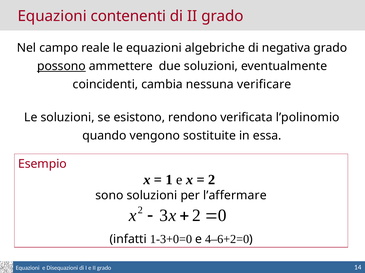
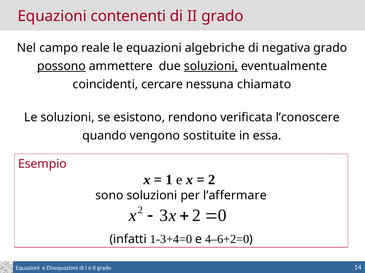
soluzioni underline: none -> present (211, 66)
cambia: cambia -> cercare (162, 85)
verificare: verificare -> chiamato (264, 85)
l’polinomio: l’polinomio -> l’conoscere (308, 118)
1-3+0=0: 1-3+0=0 -> 1-3+4=0 (171, 240)
